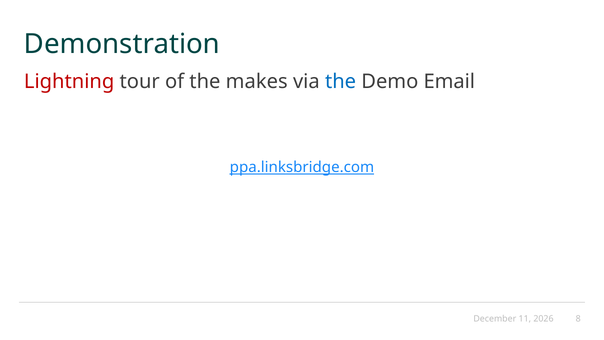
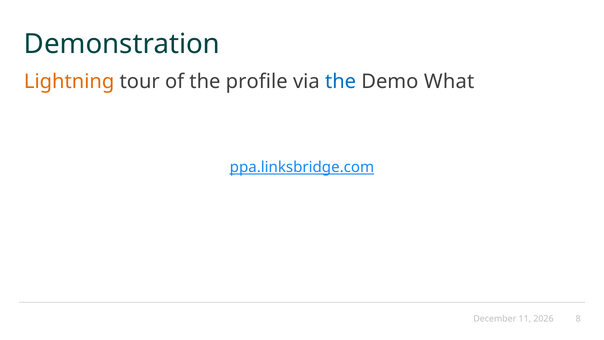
Lightning colour: red -> orange (69, 82)
makes: makes -> profile (257, 82)
Email: Email -> What (449, 82)
